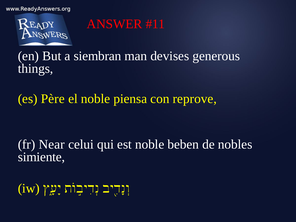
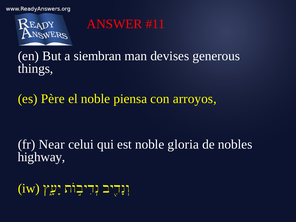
reprove: reprove -> arroyos (195, 99)
beben: beben -> gloria (183, 144)
simiente: simiente -> highway (41, 157)
